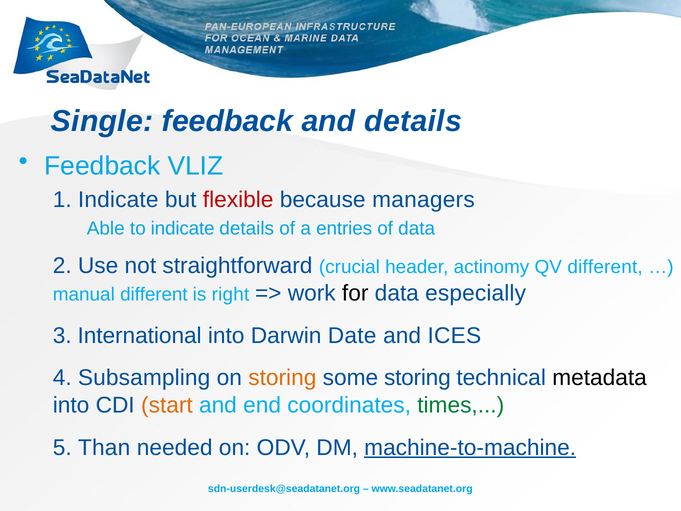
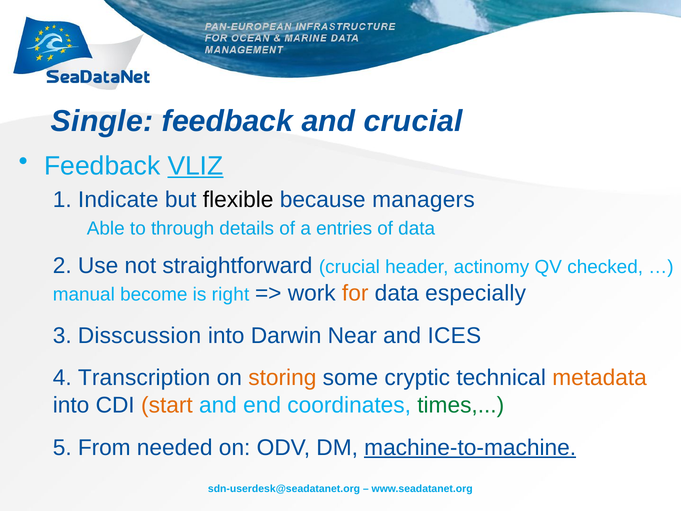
and details: details -> crucial (413, 121)
VLIZ underline: none -> present (196, 166)
flexible colour: red -> black (238, 200)
to indicate: indicate -> through (183, 228)
QV different: different -> checked (605, 267)
manual different: different -> become (154, 294)
for colour: black -> orange (355, 293)
International: International -> Disscussion (139, 335)
Date: Date -> Near (352, 335)
Subsampling: Subsampling -> Transcription (144, 378)
some storing: storing -> cryptic (417, 378)
metadata colour: black -> orange (600, 378)
Than: Than -> From (104, 447)
